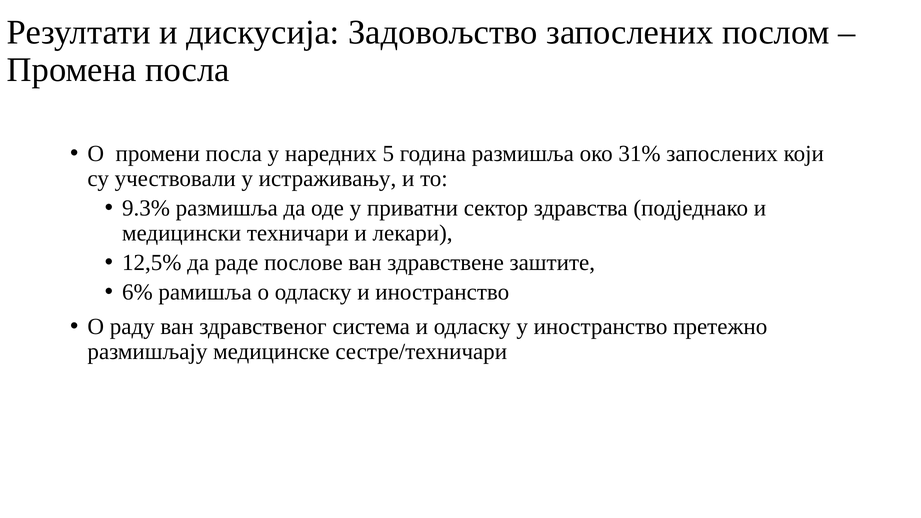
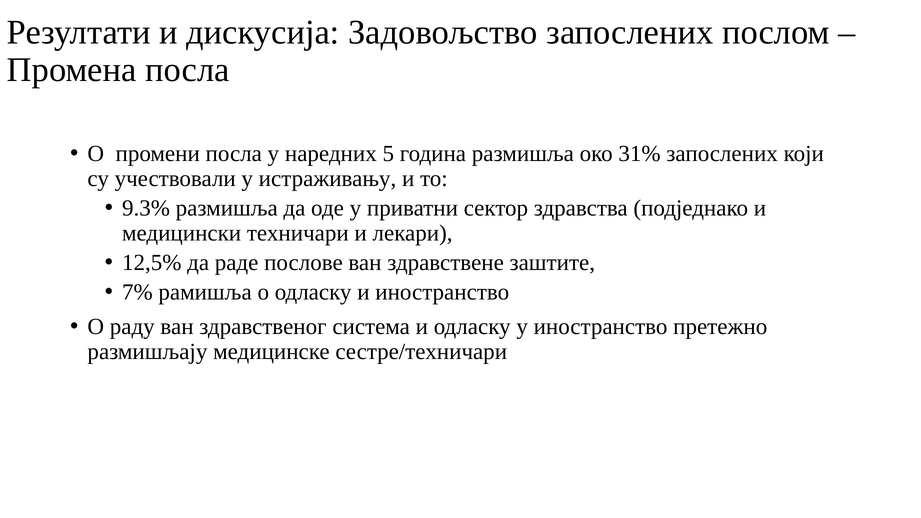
6%: 6% -> 7% (137, 292)
